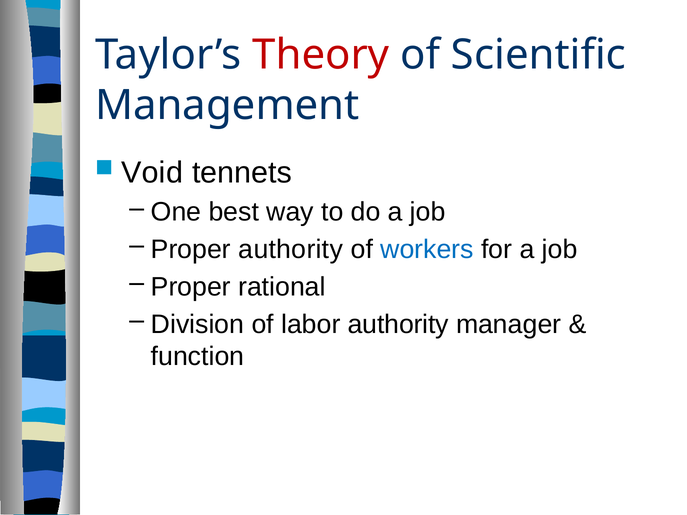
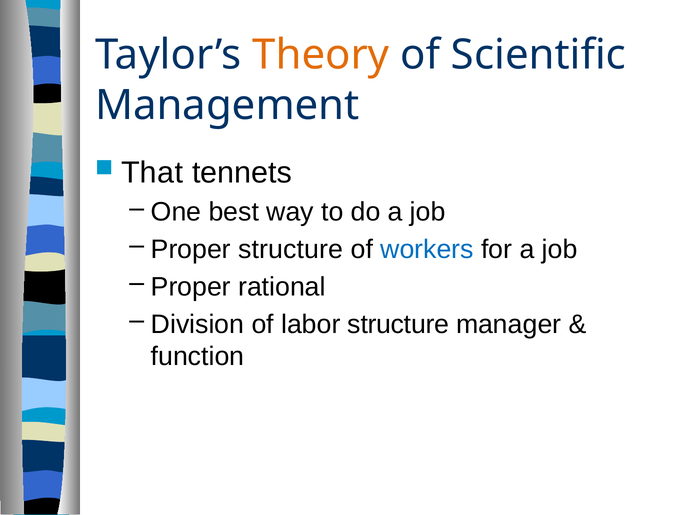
Theory colour: red -> orange (321, 55)
Void: Void -> That (152, 173)
Proper authority: authority -> structure (291, 250)
labor authority: authority -> structure (398, 324)
